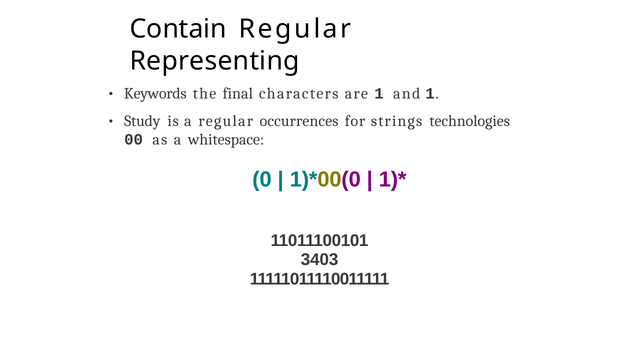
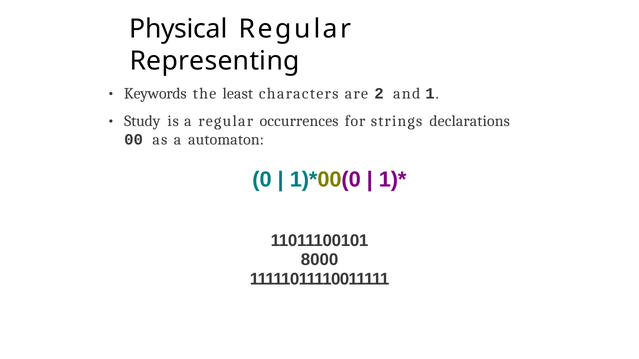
Contain: Contain -> Physical (178, 29)
final: final -> least (238, 94)
are 1: 1 -> 2 (379, 94)
technologies: technologies -> declarations (470, 121)
whitespace: whitespace -> automaton (226, 140)
3403: 3403 -> 8000 (320, 260)
